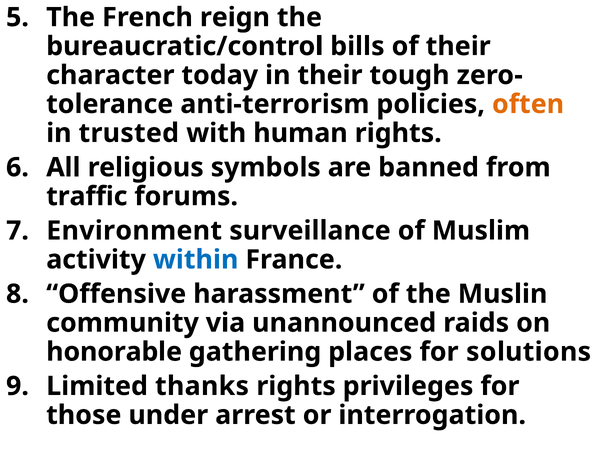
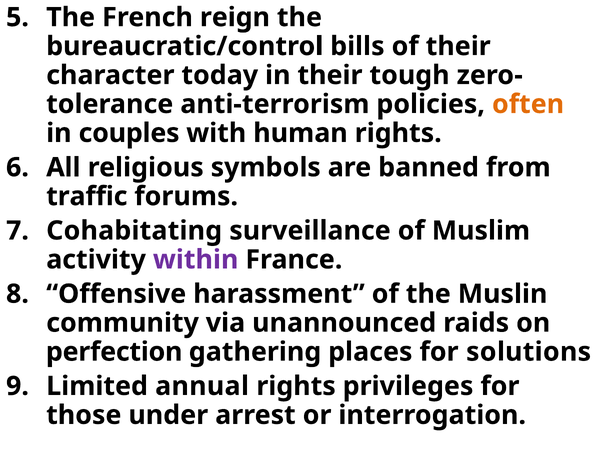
trusted: trusted -> couples (129, 133)
Environment: Environment -> Cohabitating (134, 231)
within colour: blue -> purple (196, 260)
honorable: honorable -> perfection (114, 352)
thanks: thanks -> annual (202, 386)
